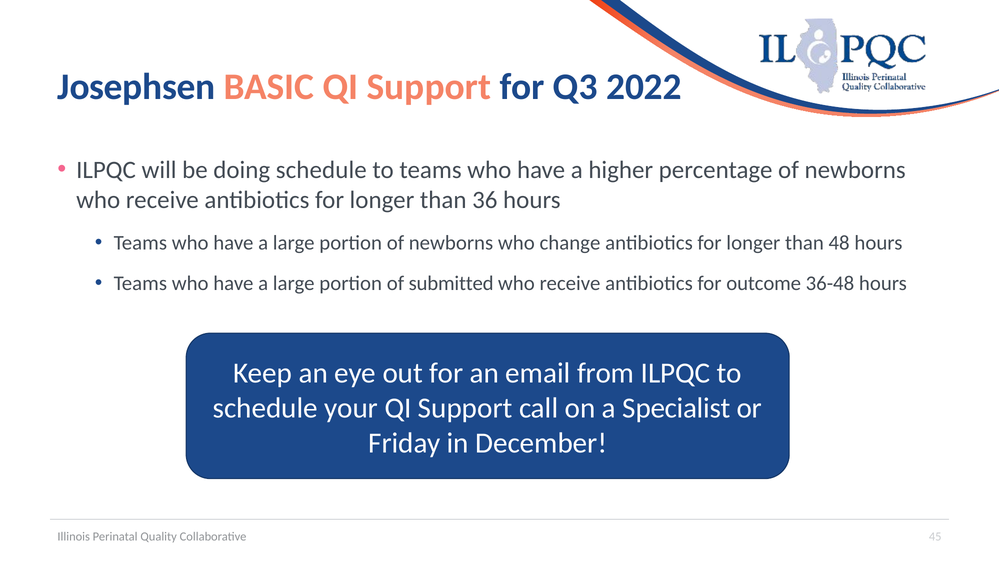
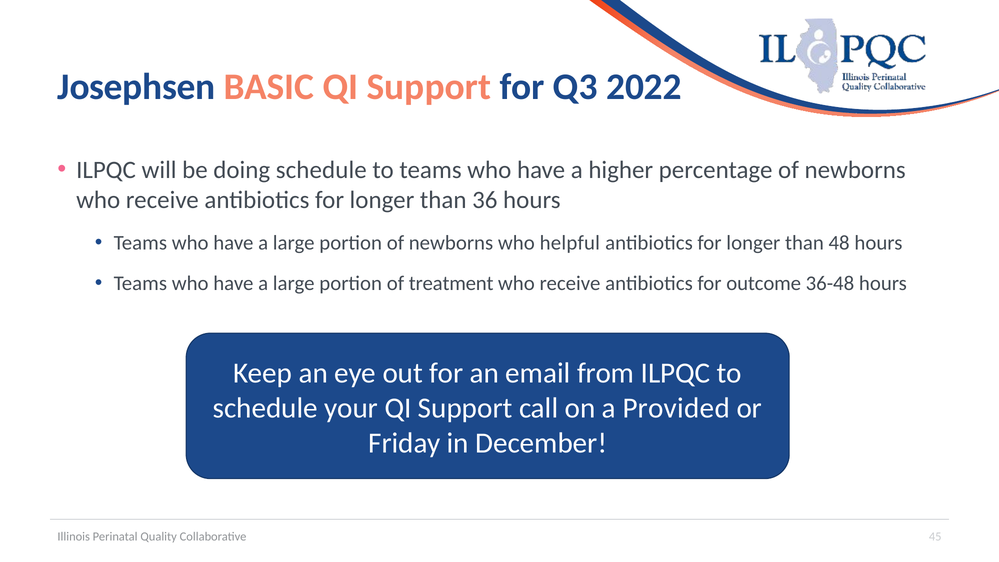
change: change -> helpful (570, 243)
submitted: submitted -> treatment (451, 283)
Specialist: Specialist -> Provided (676, 408)
